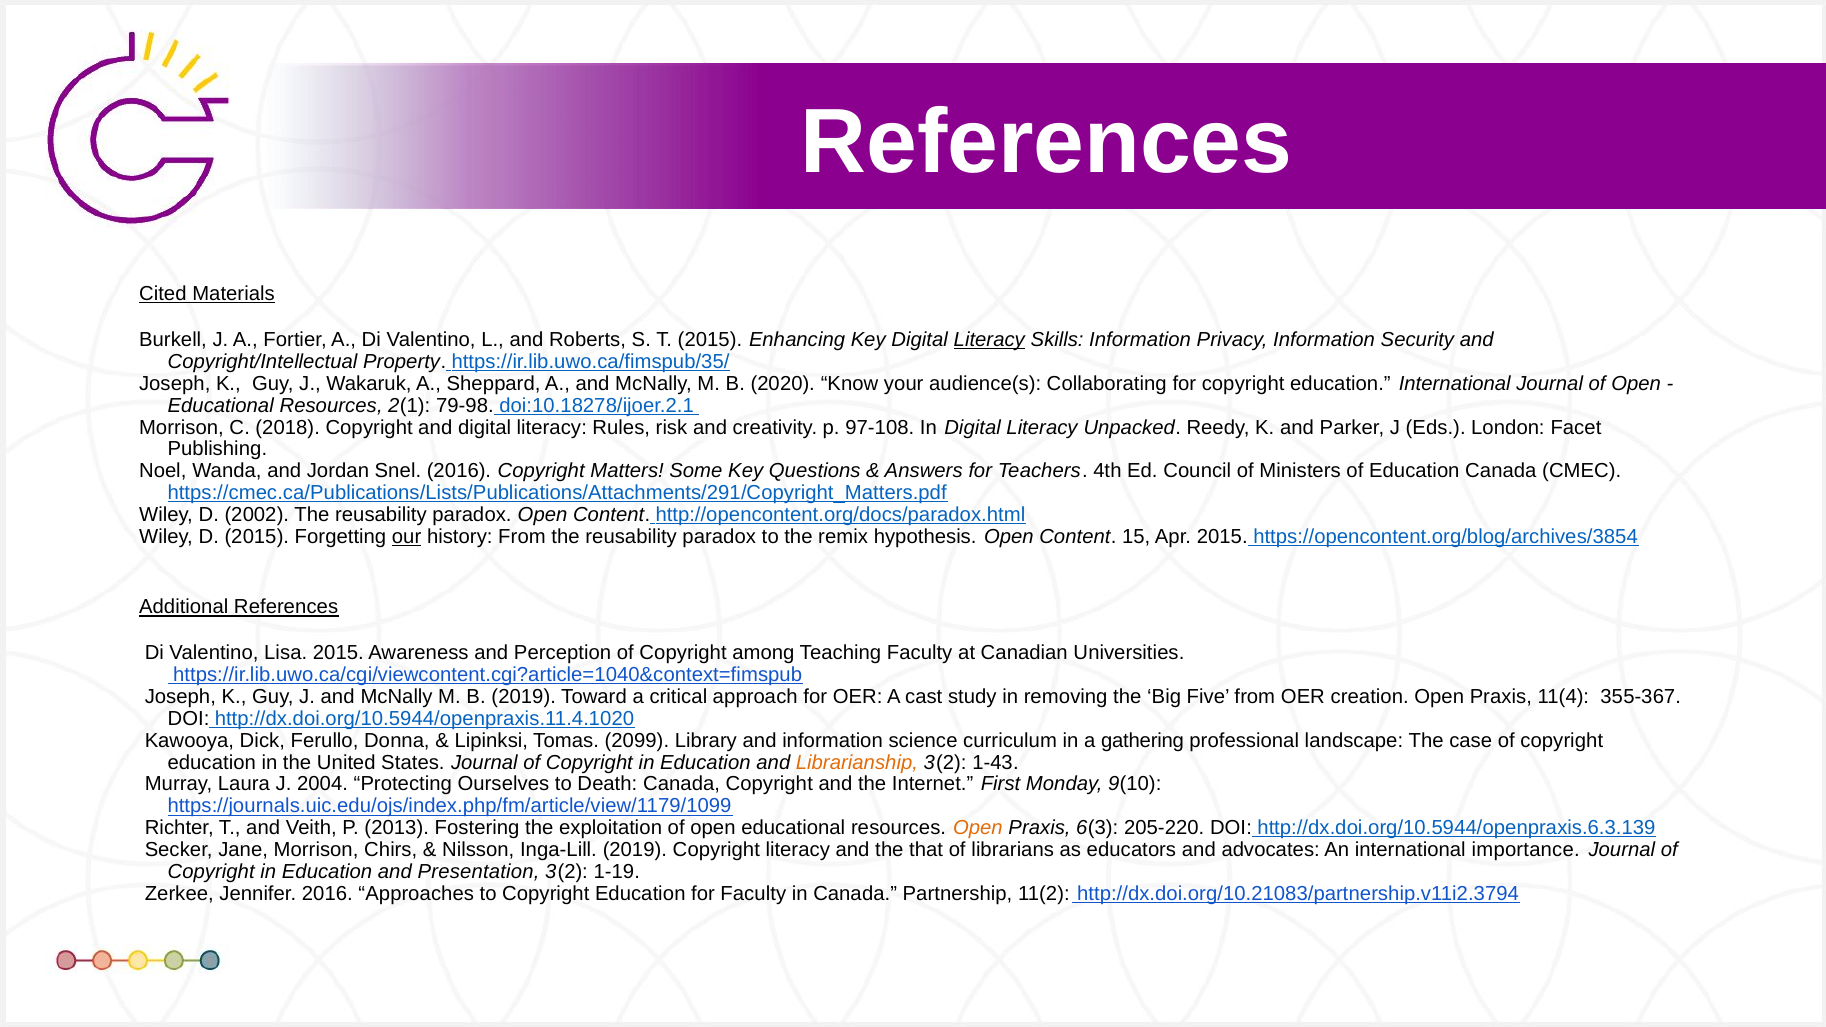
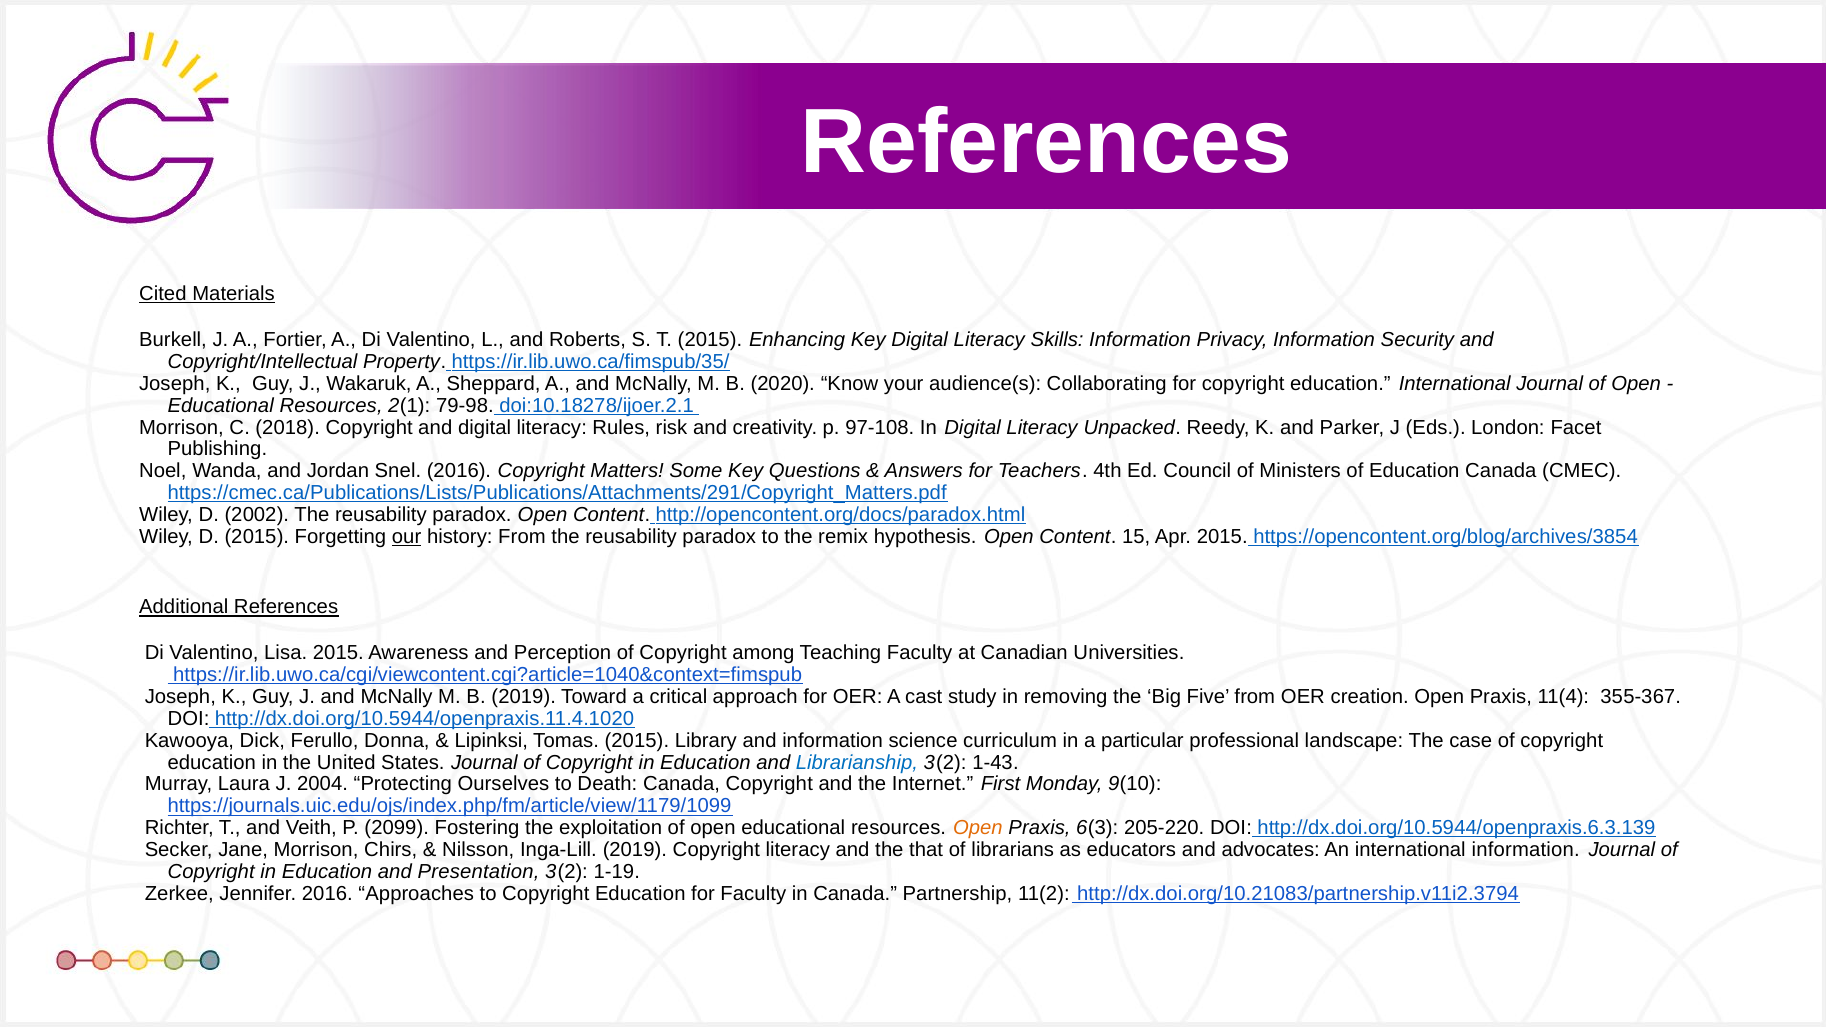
Literacy underline: present -> none (989, 340)
Tomas 2099: 2099 -> 2015 (637, 741)
gathering: gathering -> particular (1142, 741)
Librarianship colour: orange -> blue (857, 763)
2013: 2013 -> 2099 (397, 828)
international importance: importance -> information (1526, 850)
